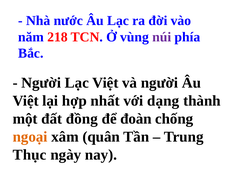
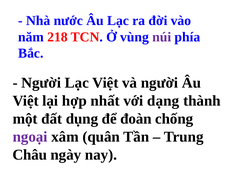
đồng: đồng -> dụng (82, 119)
ngoại colour: orange -> purple (30, 137)
Thục: Thục -> Châu (30, 155)
